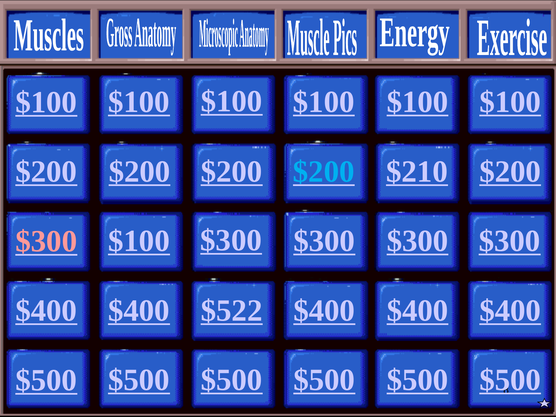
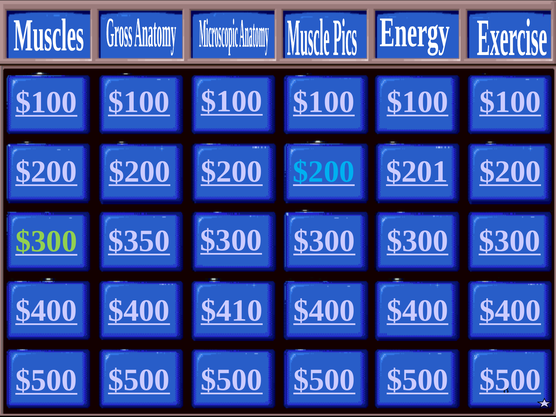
$210: $210 -> $201 (417, 172)
$100: $100 -> $350 (139, 241)
$300 colour: pink -> light green (46, 241)
$522: $522 -> $410 (232, 311)
